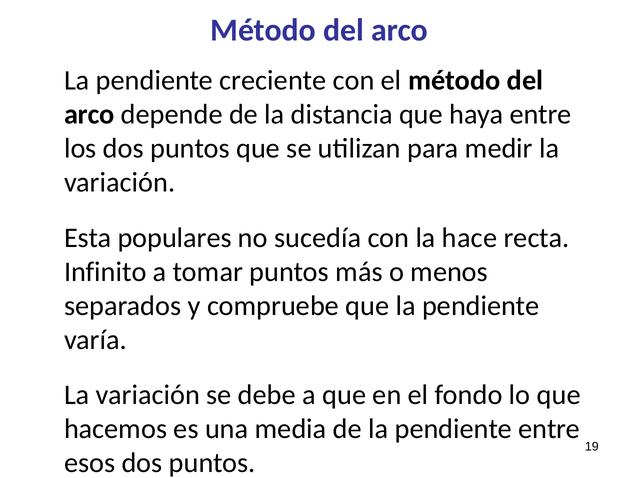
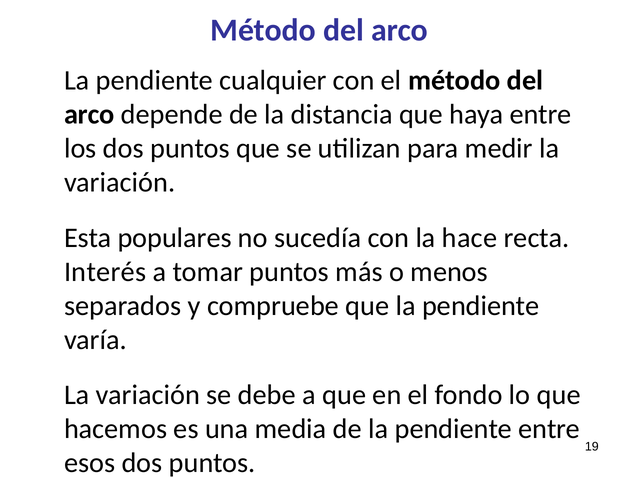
creciente: creciente -> cualquier (273, 80)
Infinito: Infinito -> Interés (105, 272)
